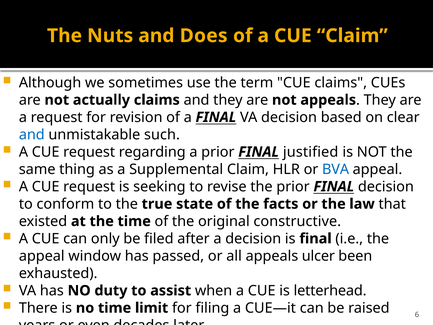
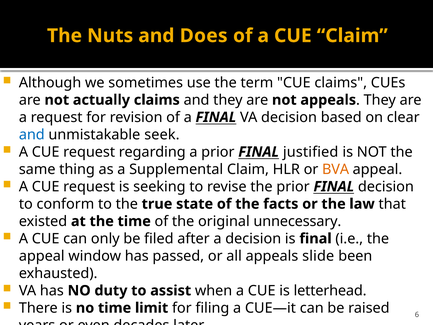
such: such -> seek (162, 135)
BVA colour: blue -> orange (336, 169)
constructive: constructive -> unnecessary (297, 221)
ulcer: ulcer -> slide (318, 256)
